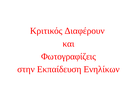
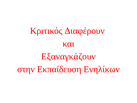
Φωτογραφίζεις: Φωτογραφίζεις -> Εξαναγκάζουν (68, 56)
